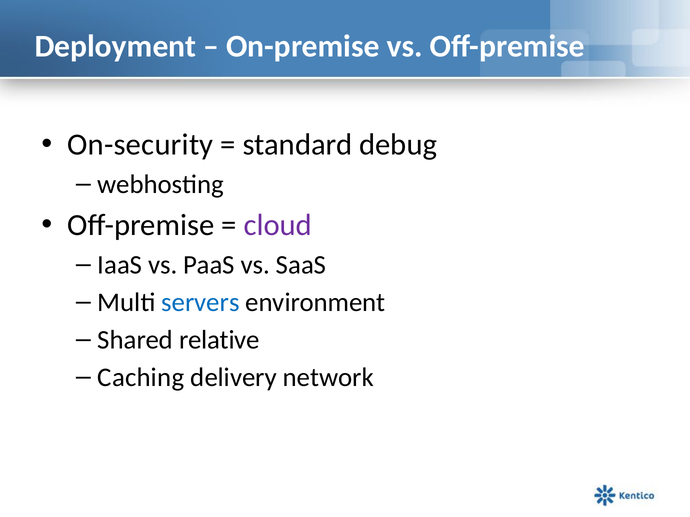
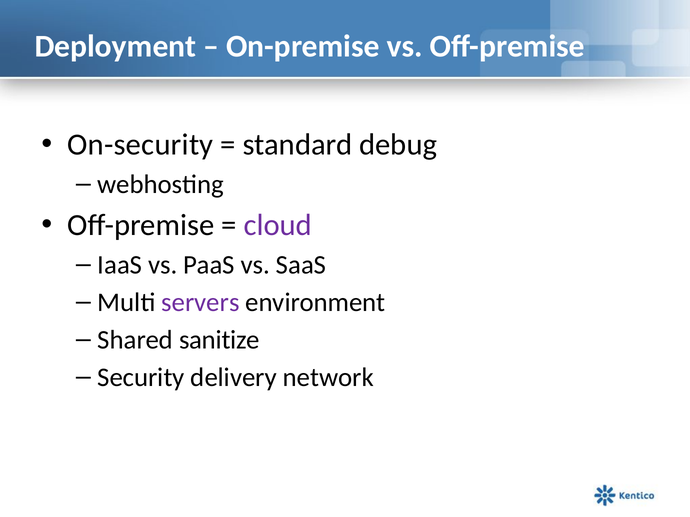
servers colour: blue -> purple (200, 303)
relative: relative -> sanitize (219, 340)
Caching: Caching -> Security (141, 378)
